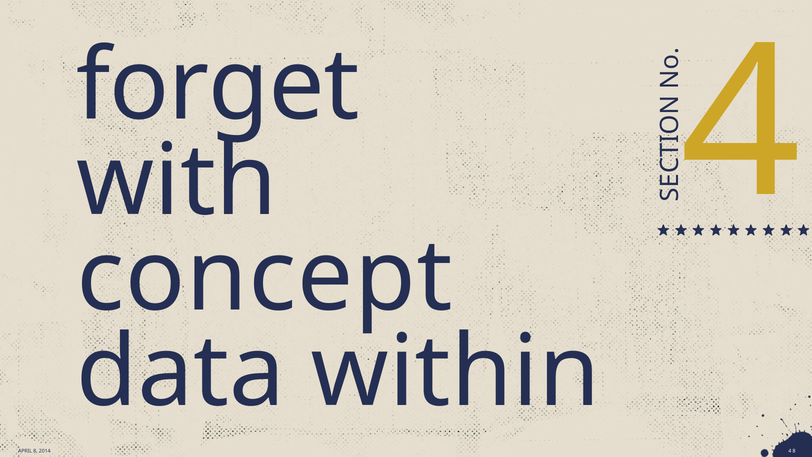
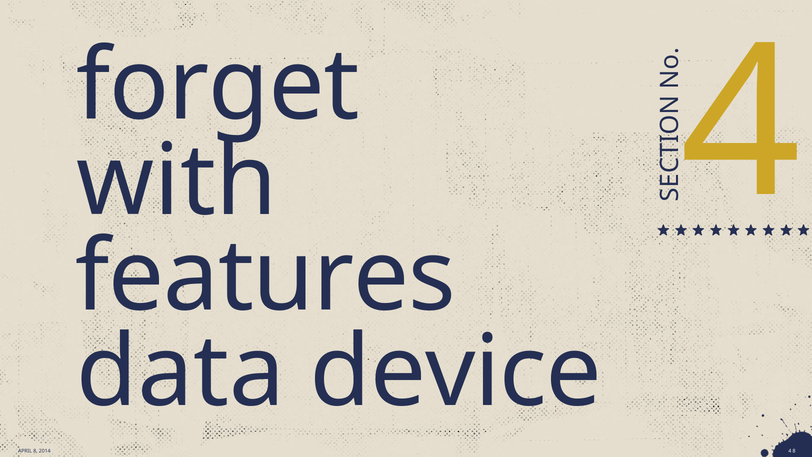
concept: concept -> features (266, 277)
within: within -> device (456, 372)
